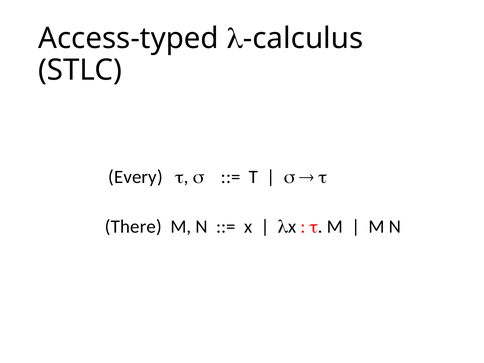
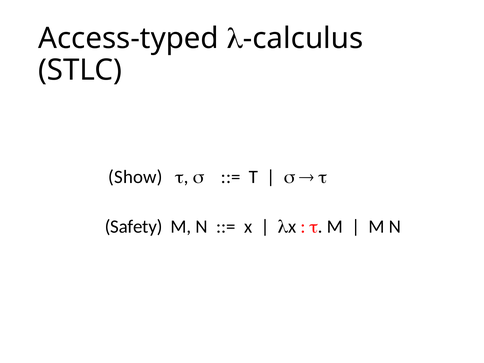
Every: Every -> Show (135, 177)
There: There -> Safety (134, 226)
